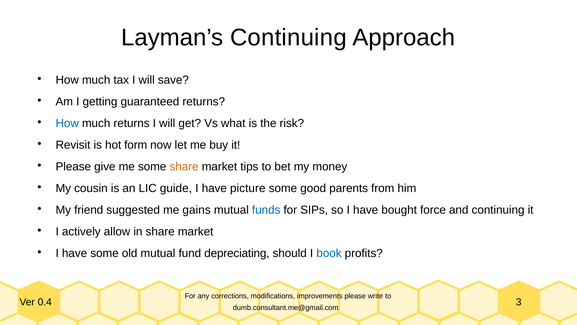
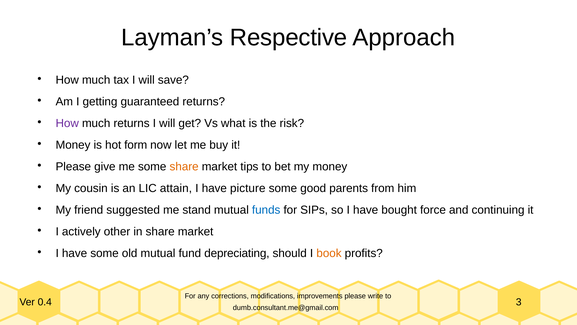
Layman’s Continuing: Continuing -> Respective (289, 38)
How colour: blue -> purple (67, 123)
Revisit: Revisit -> Money (73, 145)
guide: guide -> attain (176, 188)
gains: gains -> stand (197, 210)
allow: allow -> other (117, 231)
book colour: blue -> orange (329, 253)
